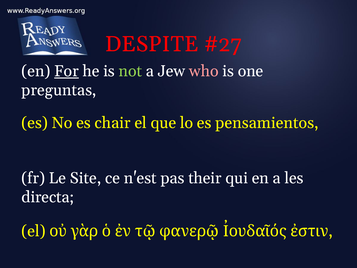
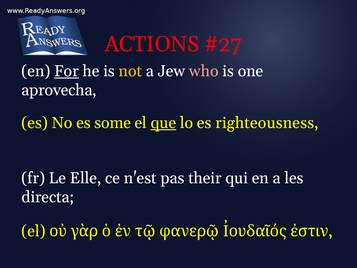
DESPITE: DESPITE -> ACTIONS (152, 44)
not colour: light green -> yellow (130, 71)
preguntas: preguntas -> aprovecha (59, 90)
chair: chair -> some (113, 123)
que underline: none -> present (163, 123)
pensamientos: pensamientos -> righteousness (267, 123)
Site: Site -> Elle (86, 178)
